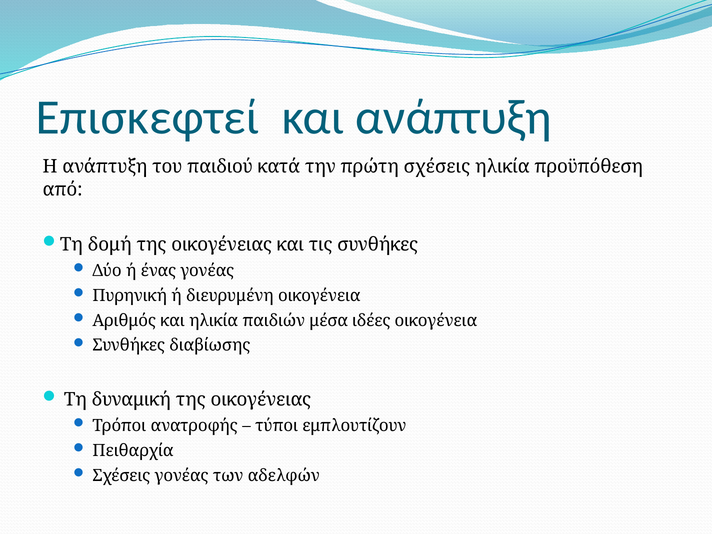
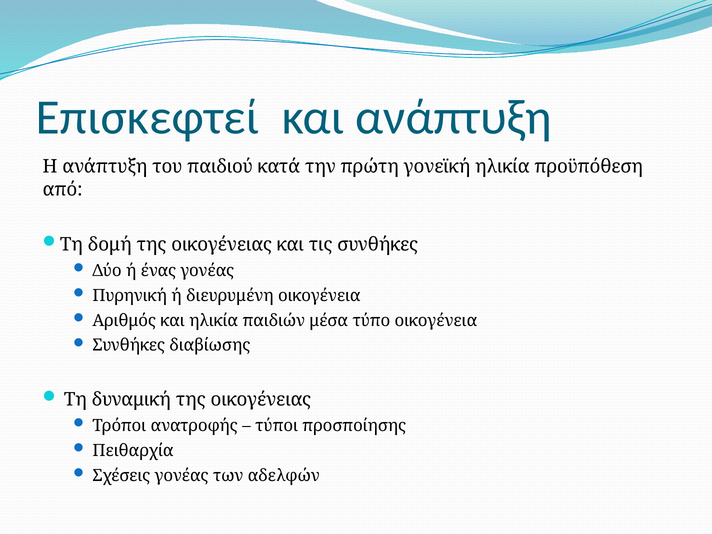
πρώτη σχέσεις: σχέσεις -> γονεϊκή (437, 167)
ιδέες: ιδέες -> τύπο (371, 320)
εμπλουτίζουν: εμπλουτίζουν -> προσποίησης (354, 426)
